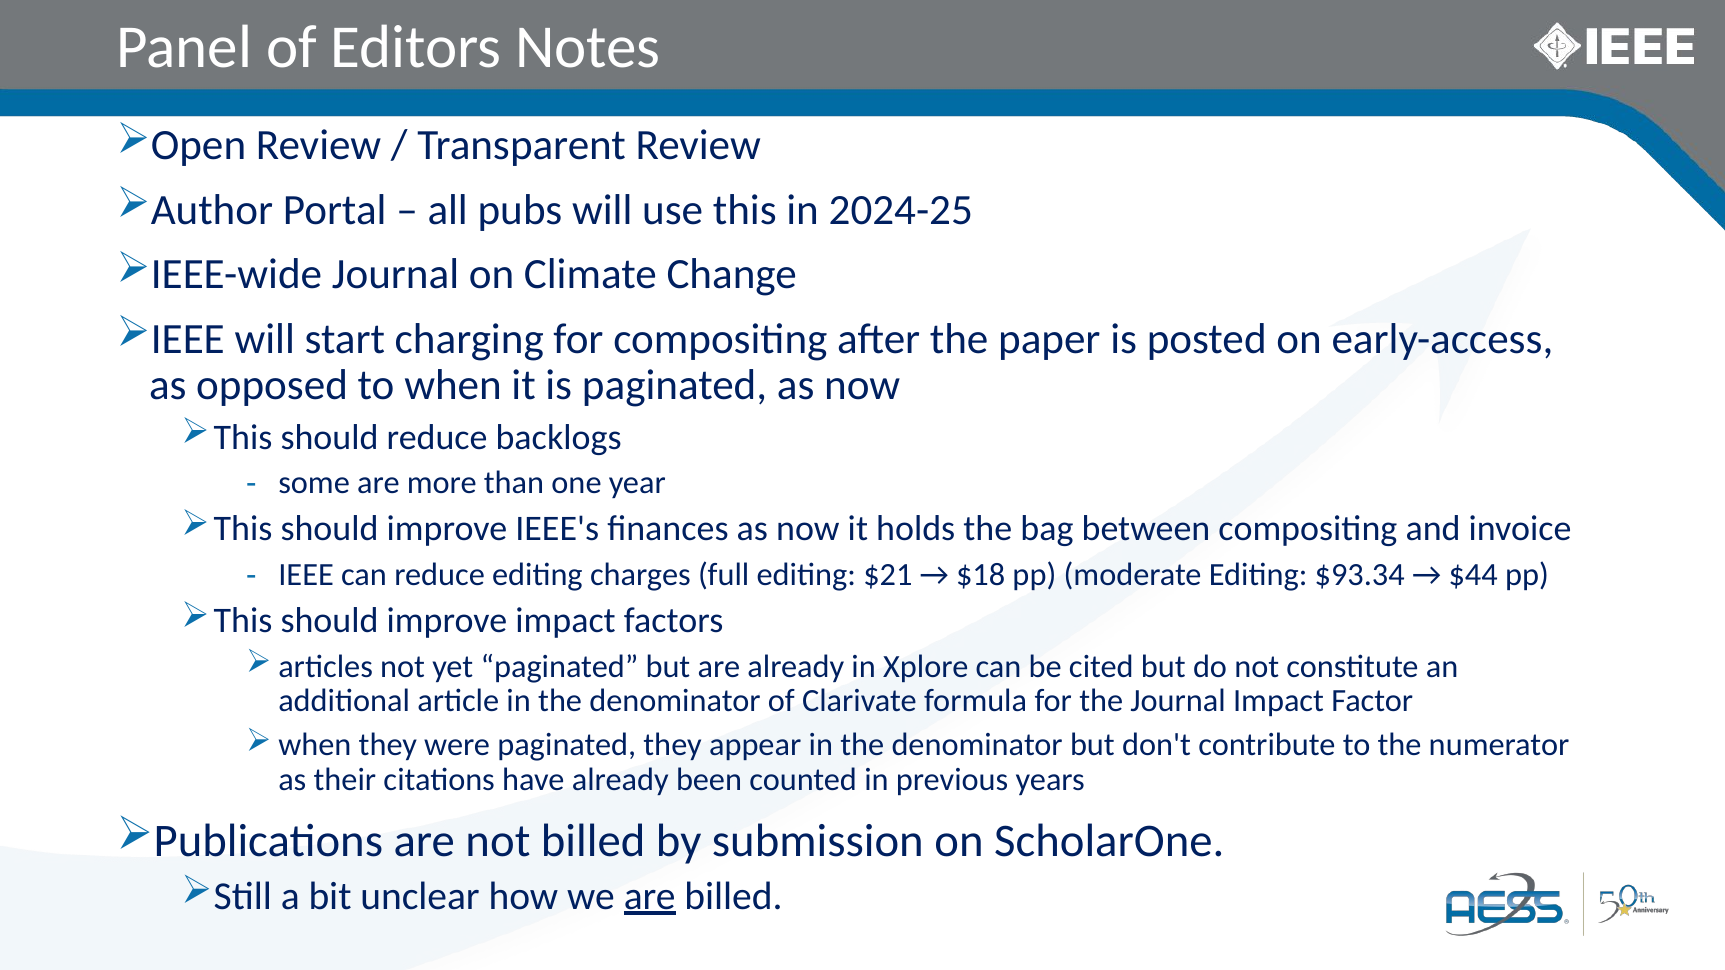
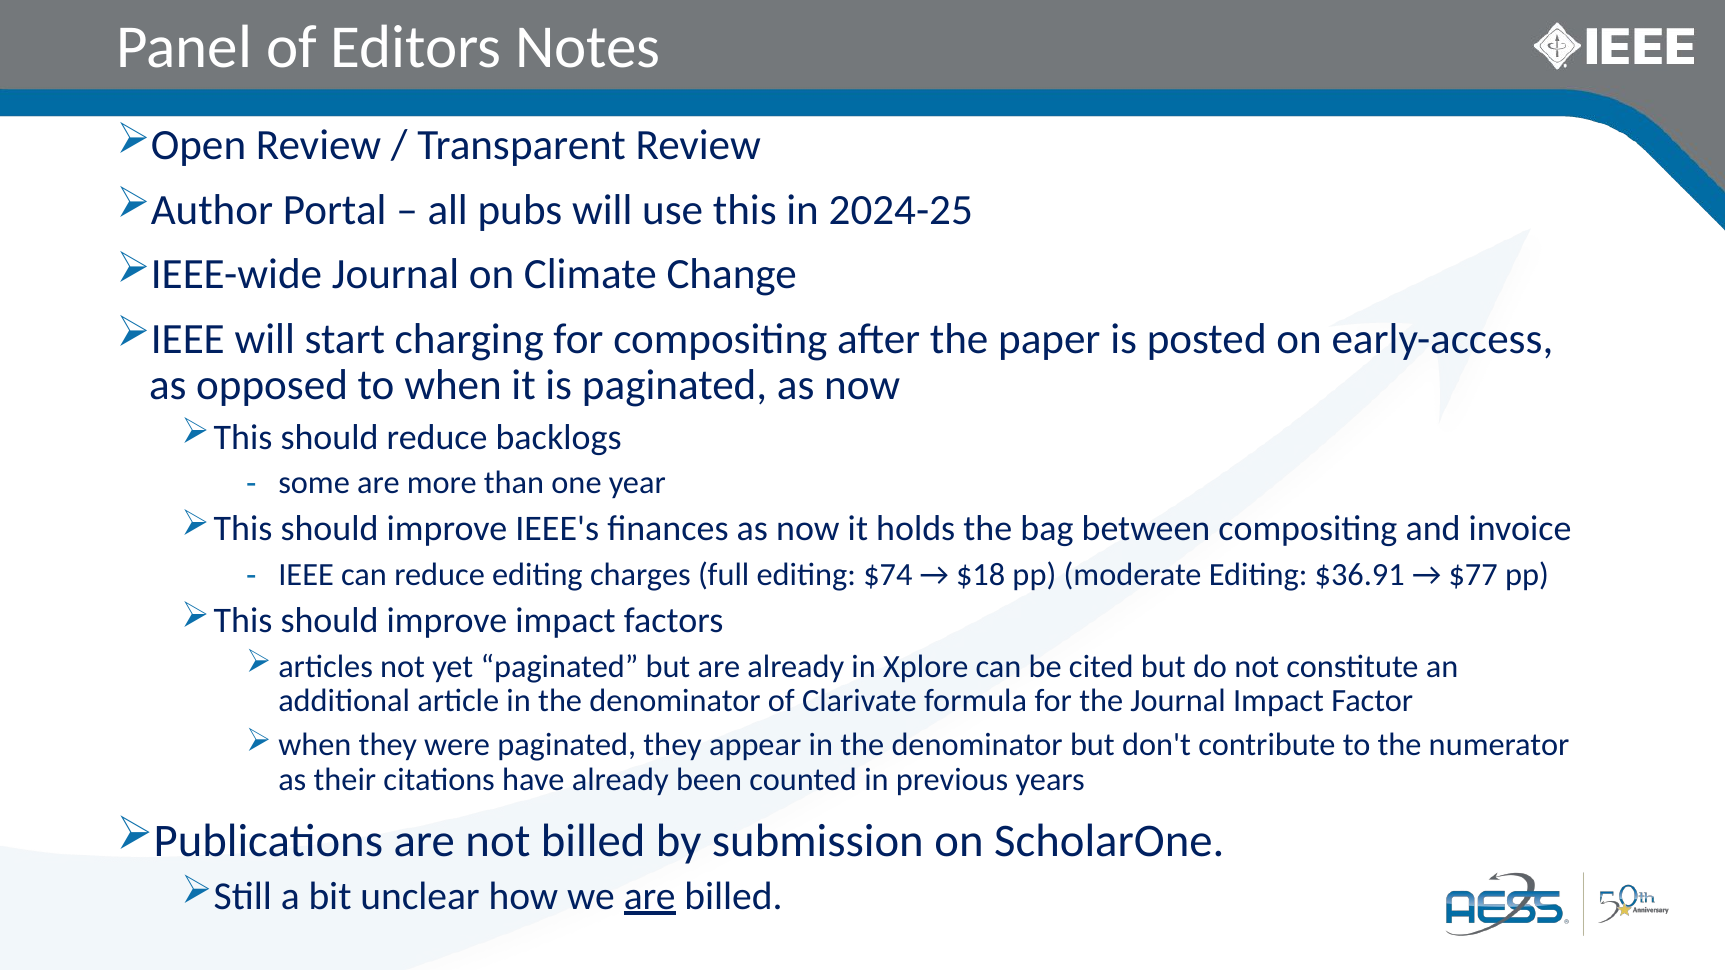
$21: $21 -> $74 (888, 575)
$93.34: $93.34 -> $36.91 (1360, 575)
$44: $44 -> $77 (1473, 575)
